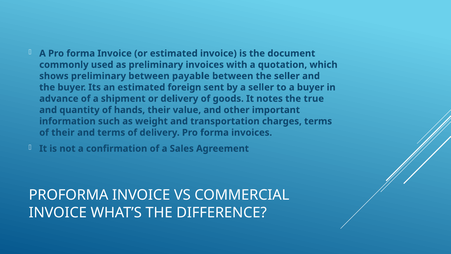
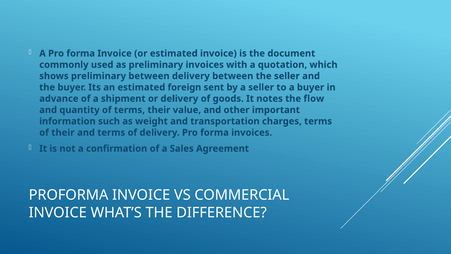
between payable: payable -> delivery (191, 76)
true: true -> flow (314, 99)
of hands: hands -> terms (129, 110)
